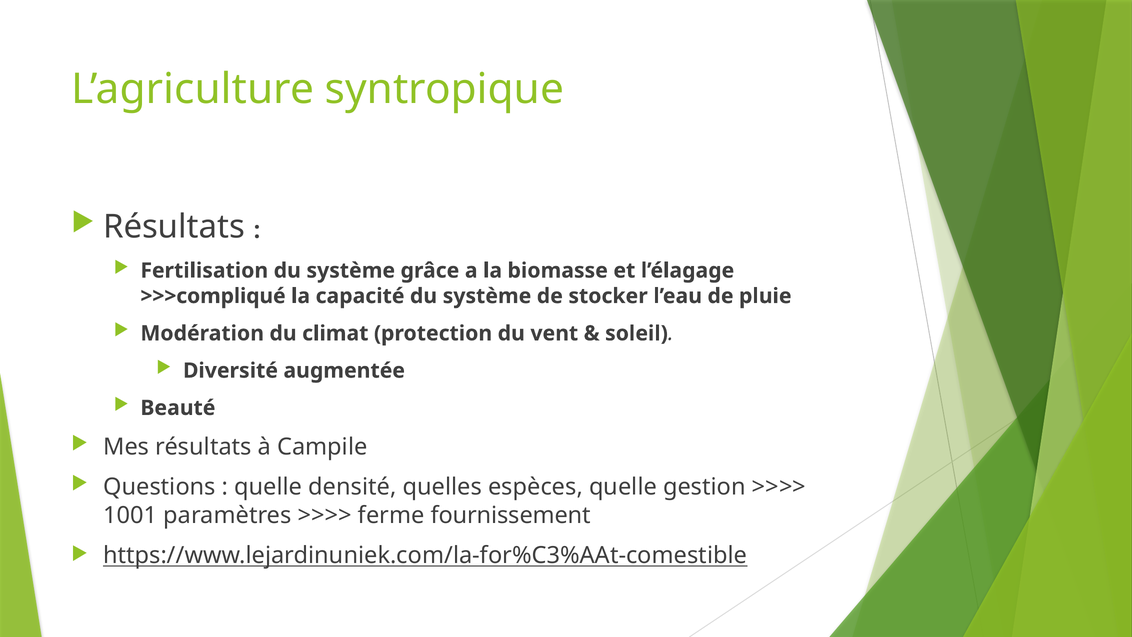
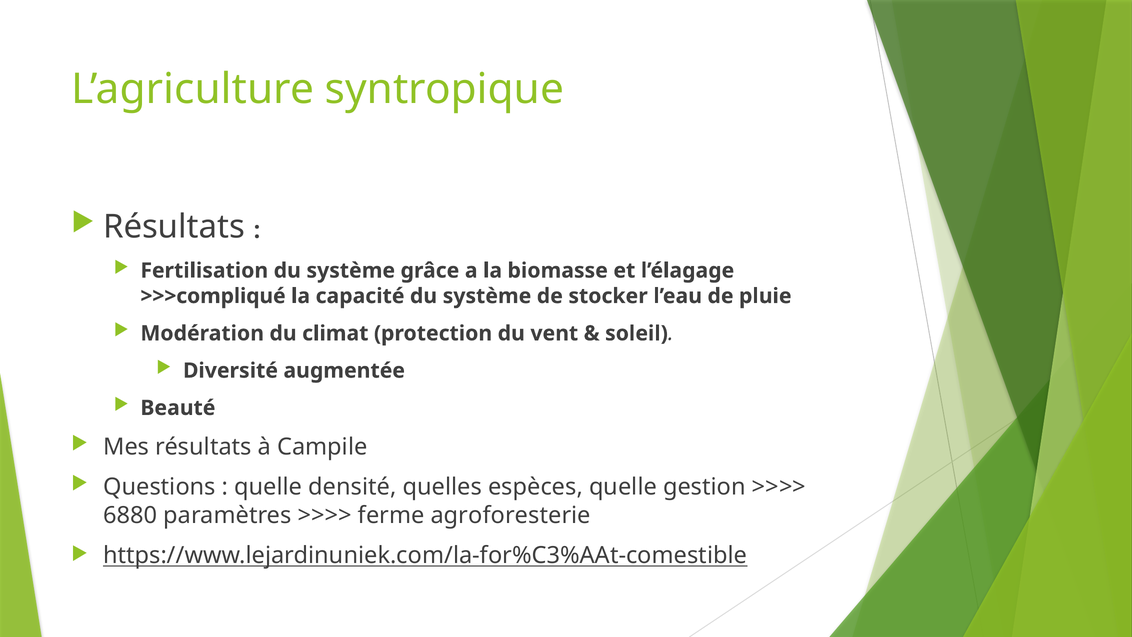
1001: 1001 -> 6880 (130, 515)
fournissement: fournissement -> agroforesterie (511, 515)
